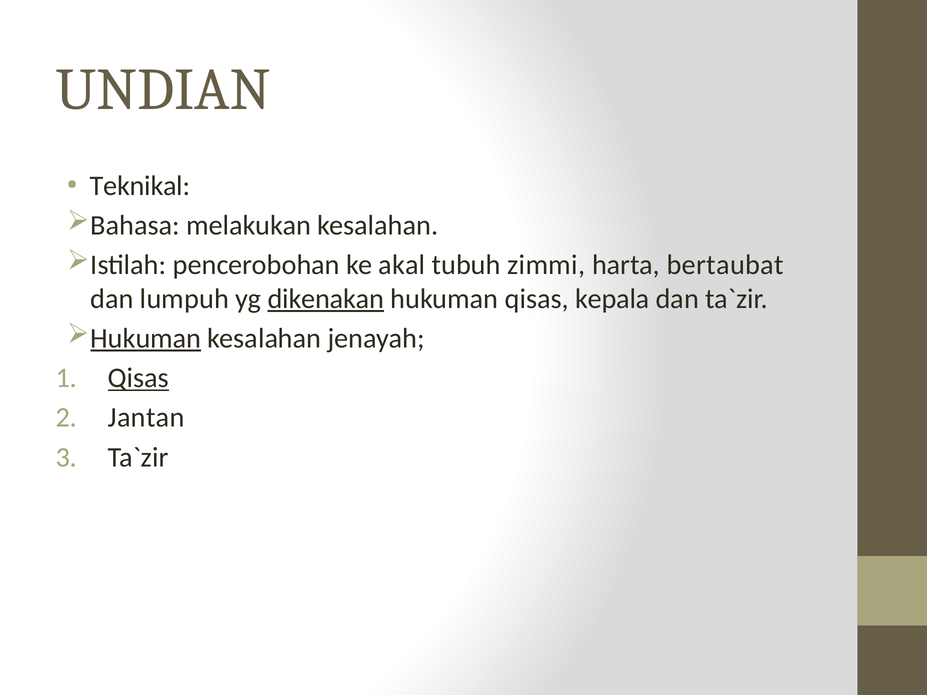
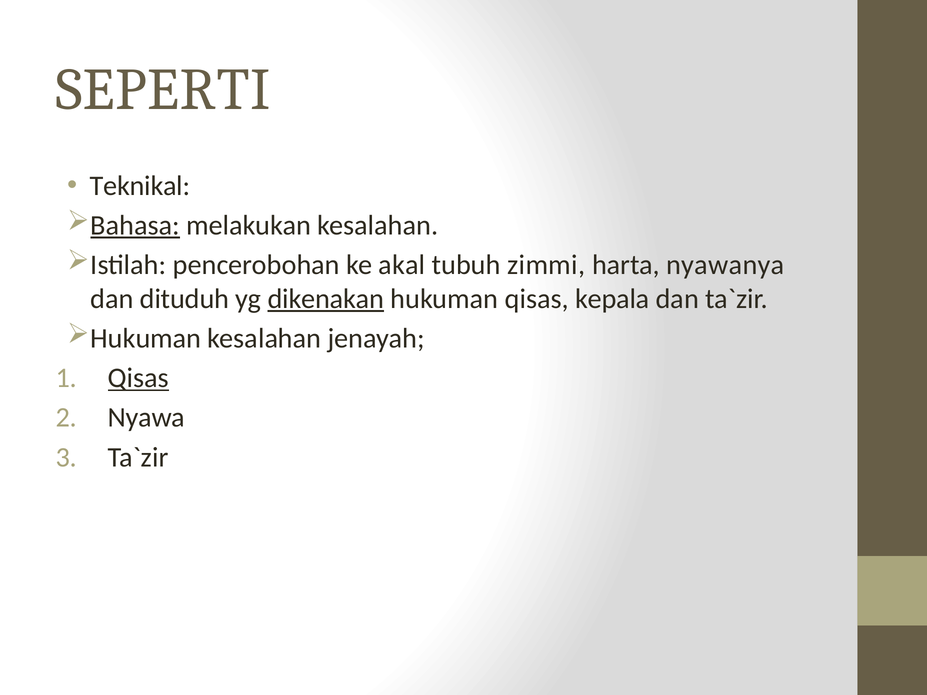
UNDIAN: UNDIAN -> SEPERTI (163, 90)
Bahasa underline: none -> present (135, 225)
bertaubat: bertaubat -> nyawanya (725, 265)
lumpuh: lumpuh -> dituduh (185, 299)
Hukuman underline: present -> none (146, 339)
Jantan: Jantan -> Nyawa (146, 418)
